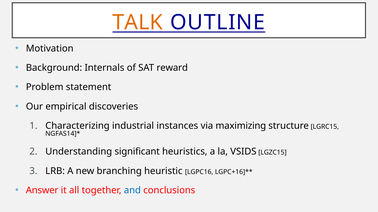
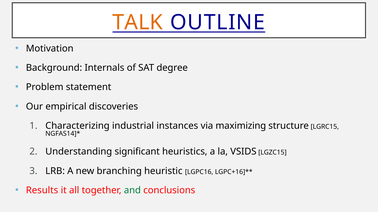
reward: reward -> degree (172, 68)
Answer: Answer -> Results (42, 191)
and colour: blue -> green (132, 191)
